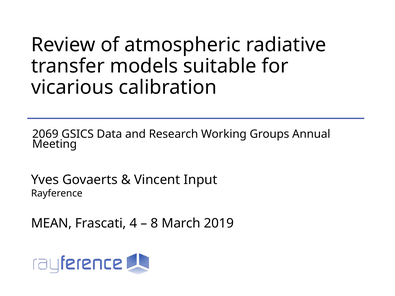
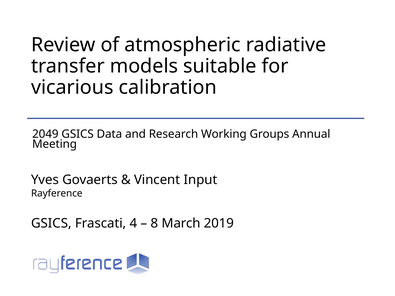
2069: 2069 -> 2049 (45, 134)
MEAN: MEAN -> GSICS (51, 223)
